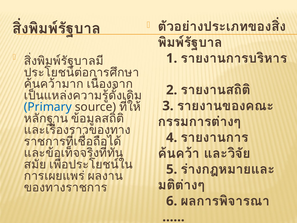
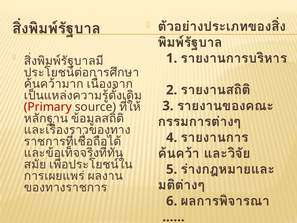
Primary colour: blue -> red (48, 107)
